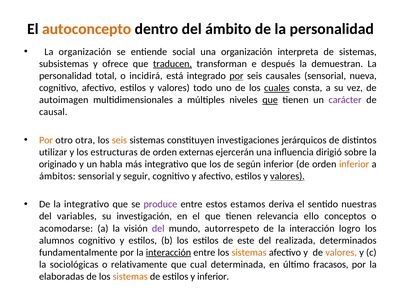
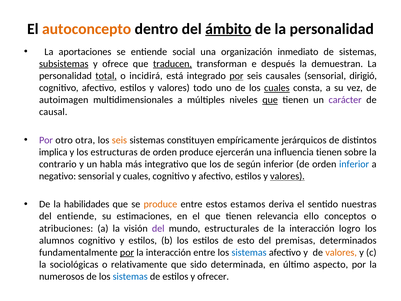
ámbito underline: none -> present (228, 29)
La organización: organización -> aportaciones (85, 52)
interpreta: interpreta -> inmediato (298, 52)
subsistemas underline: none -> present (64, 64)
total underline: none -> present (106, 76)
nueva: nueva -> dirigió (363, 76)
Por colour: orange -> purple (46, 140)
investigaciones: investigaciones -> empíricamente (248, 140)
utilizar: utilizar -> implica (53, 152)
orden externas: externas -> produce (196, 152)
influencia dirigió: dirigió -> tienen (329, 152)
originado: originado -> contrario (58, 164)
inferior colour: orange -> blue (354, 164)
ámbitos: ámbitos -> negativo (57, 176)
y seguir: seguir -> cuales (137, 176)
la integrativo: integrativo -> habilidades (87, 204)
produce colour: purple -> orange (160, 204)
del variables: variables -> entiende (77, 216)
investigación: investigación -> estimaciones (144, 216)
acomodarse: acomodarse -> atribuciones (66, 228)
autorrespeto: autorrespeto -> estructurales (232, 228)
este: este -> esto (246, 240)
realizada: realizada -> premisas (295, 240)
por underline: none -> present (127, 252)
interacción underline: present -> none (168, 252)
sistemas colour: orange -> blue (249, 252)
cual: cual -> sido (199, 264)
fracasos: fracasos -> aspecto (331, 264)
elaboradas: elaboradas -> numerosos (62, 276)
sistemas colour: orange -> blue (130, 276)
y inferior: inferior -> ofrecer (213, 276)
